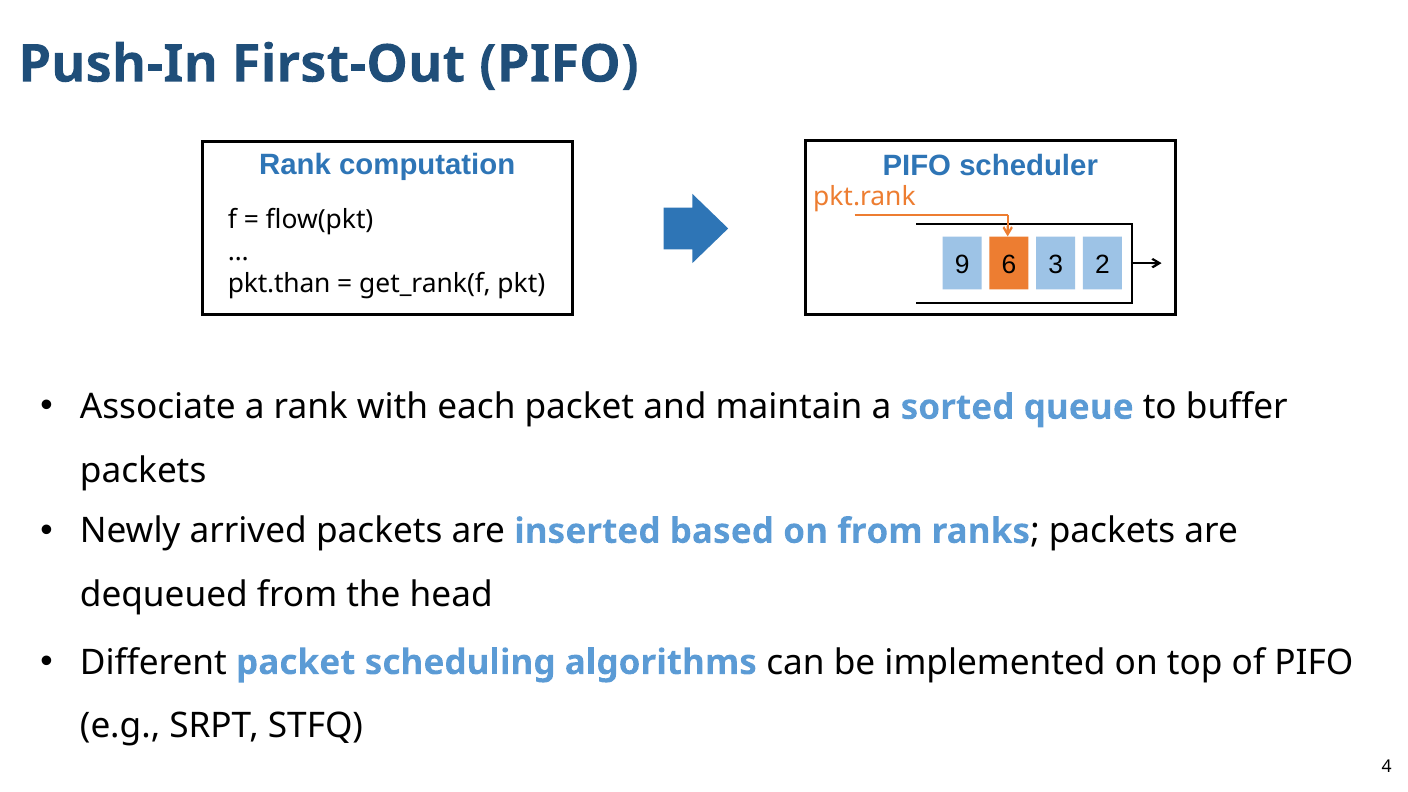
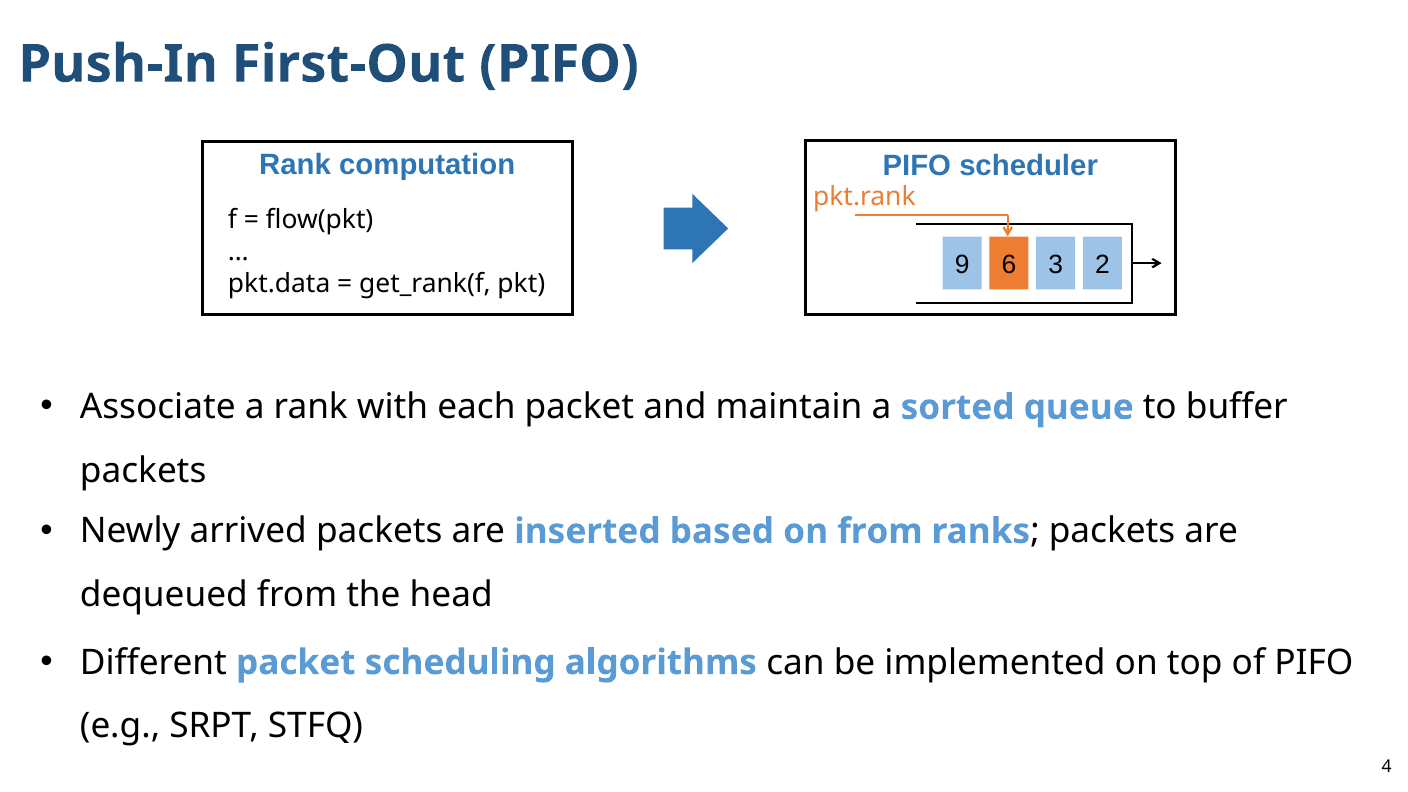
pkt.than: pkt.than -> pkt.data (279, 284)
